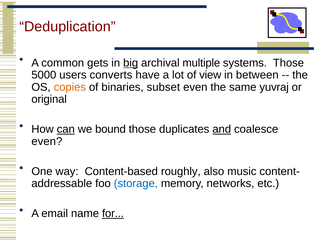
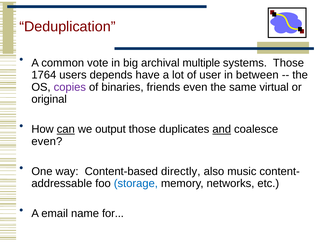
gets: gets -> vote (98, 63)
big underline: present -> none (131, 63)
5000: 5000 -> 1764 (44, 75)
converts: converts -> depends (111, 75)
view: view -> user (210, 75)
copies colour: orange -> purple (70, 87)
subset: subset -> friends (163, 87)
yuvraj: yuvraj -> virtual (274, 87)
bound: bound -> output (110, 129)
roughly: roughly -> directly (181, 171)
for underline: present -> none (113, 213)
